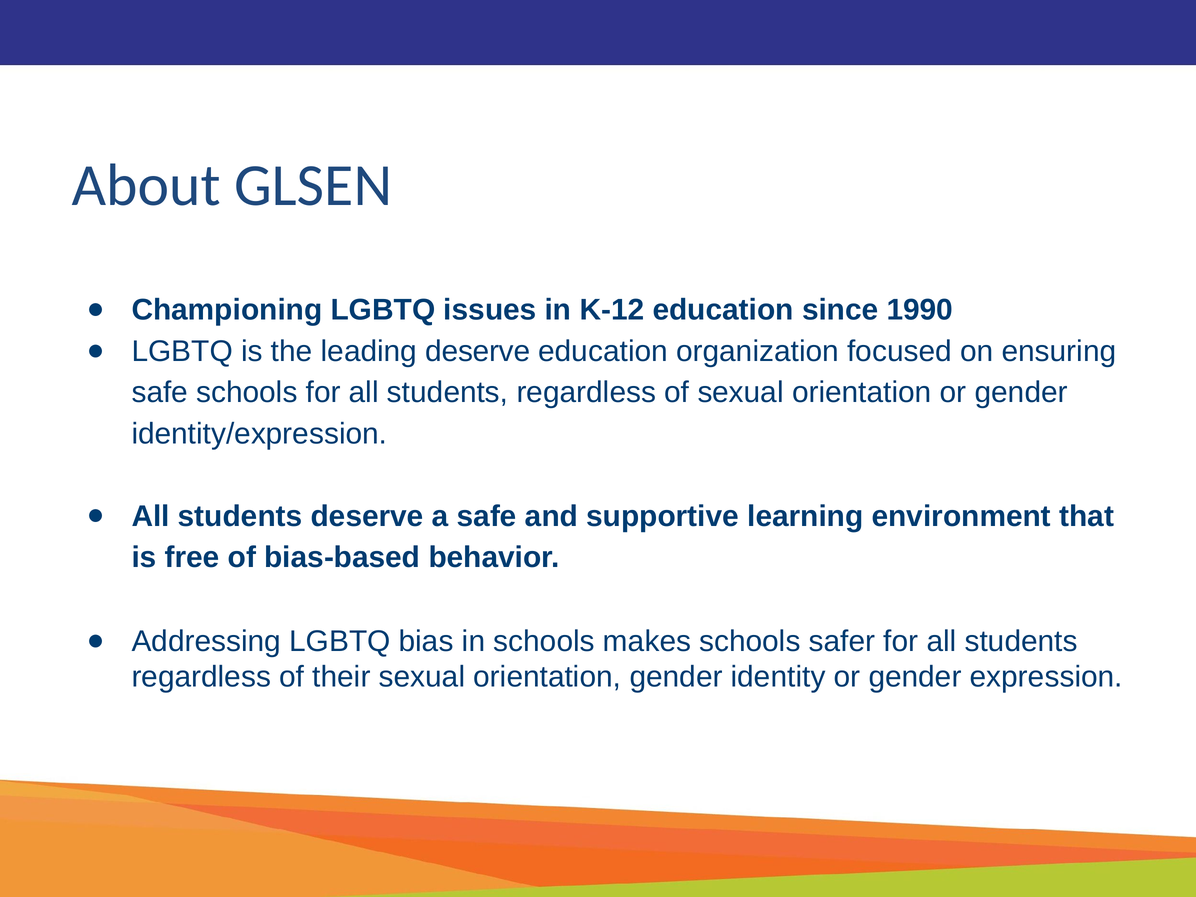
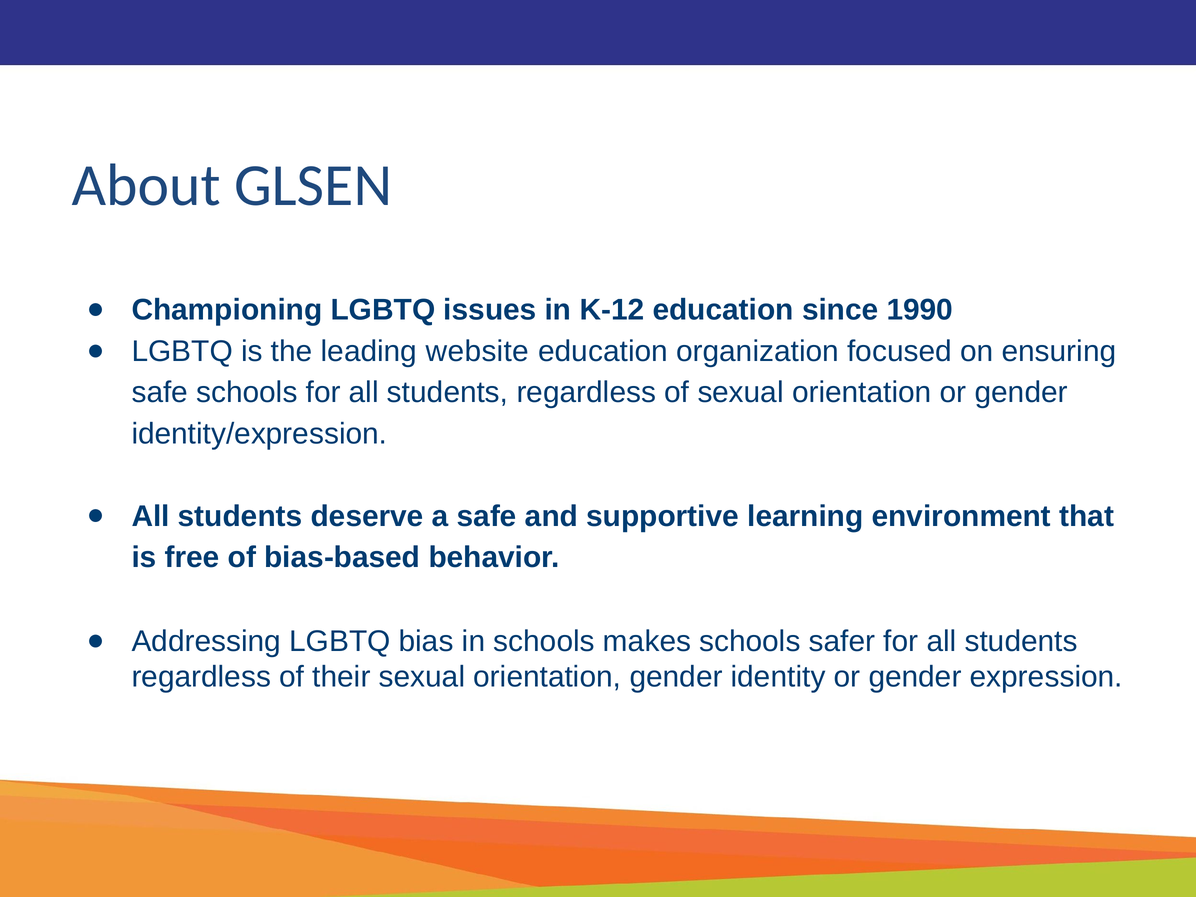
leading deserve: deserve -> website (477, 351)
